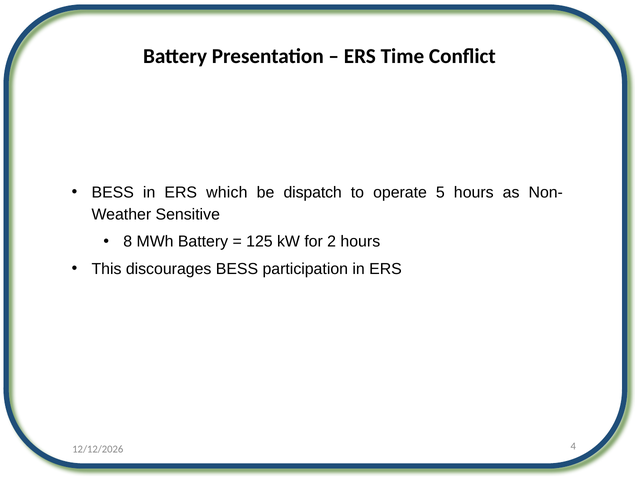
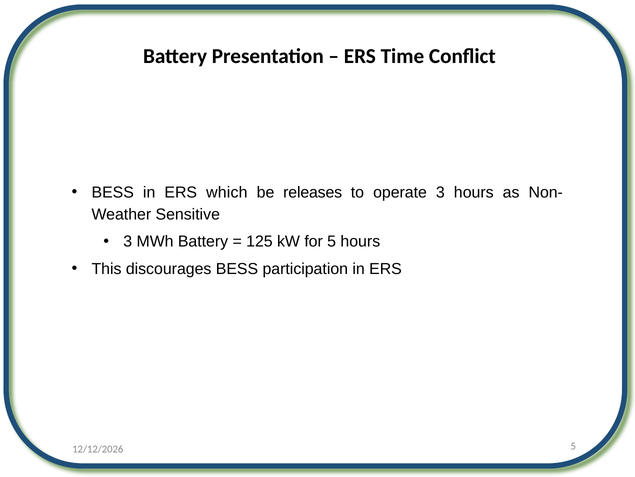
dispatch: dispatch -> releases (313, 192)
operate 5: 5 -> 3 (440, 192)
8: 8 -> 3 (128, 241)
for 2: 2 -> 5 (332, 241)
4: 4 -> 5 (573, 446)
